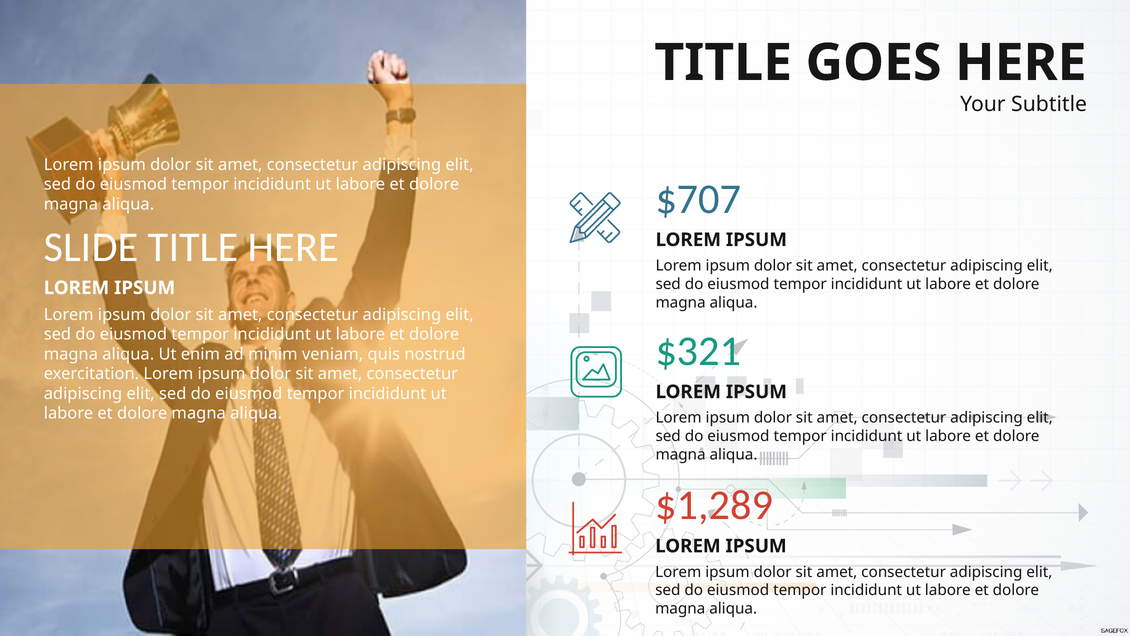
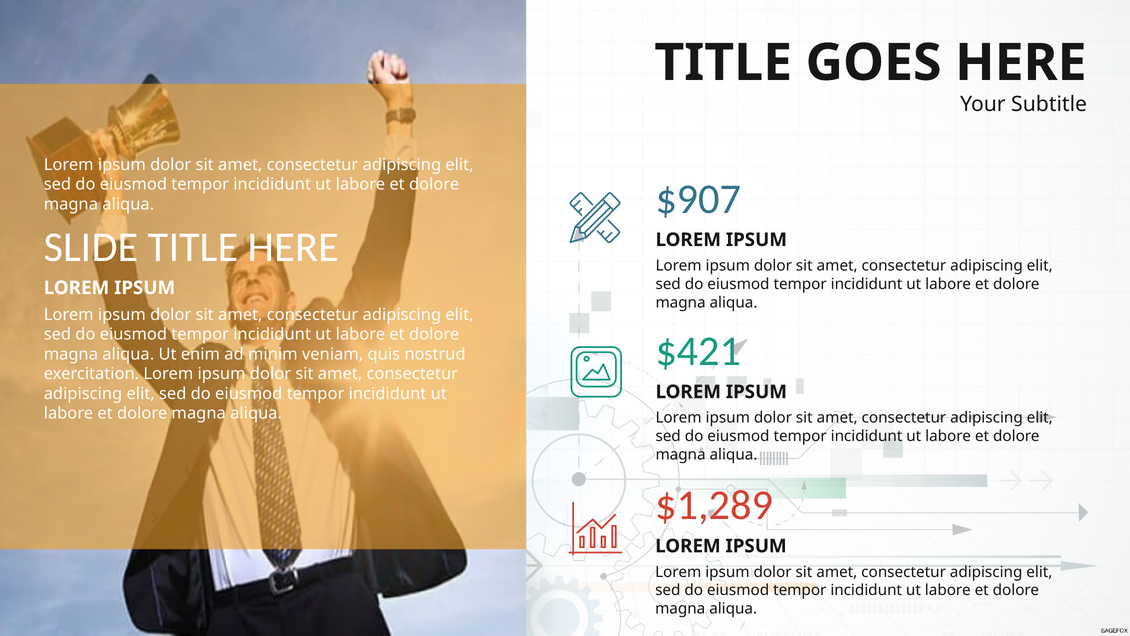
$707: $707 -> $907 (698, 199)
$321: $321 -> $421 (698, 351)
